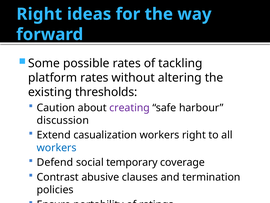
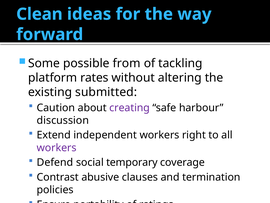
Right: Right -> Clean (39, 14)
possible rates: rates -> from (127, 63)
thresholds: thresholds -> submitted (106, 92)
casualization: casualization -> independent (105, 135)
workers colour: blue -> purple (57, 147)
